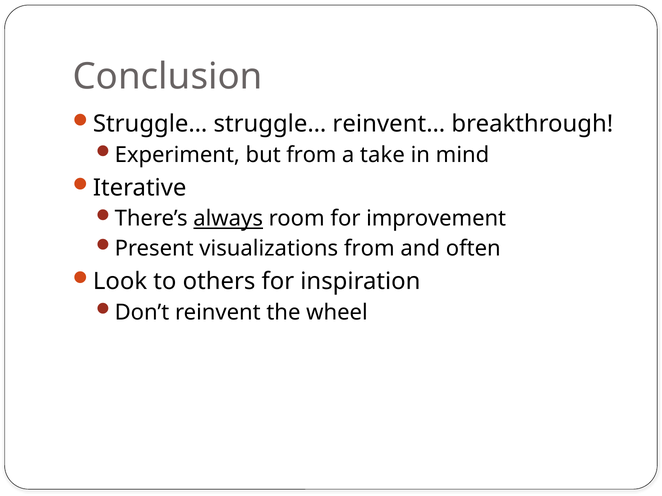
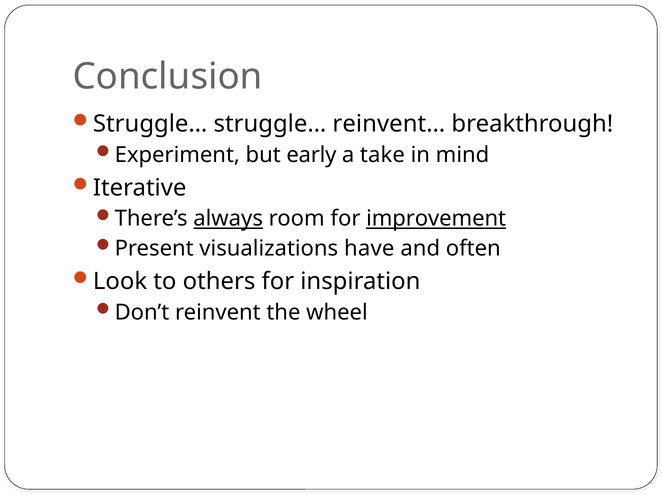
but from: from -> early (311, 155)
improvement underline: none -> present (436, 219)
visualizations from: from -> have (369, 249)
